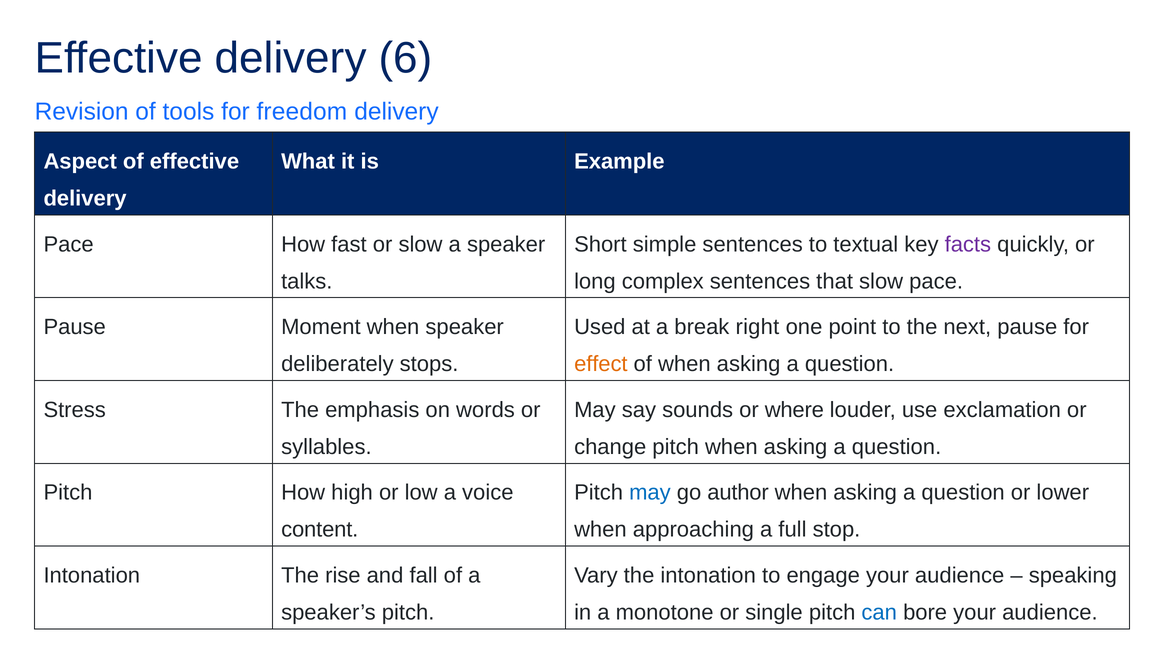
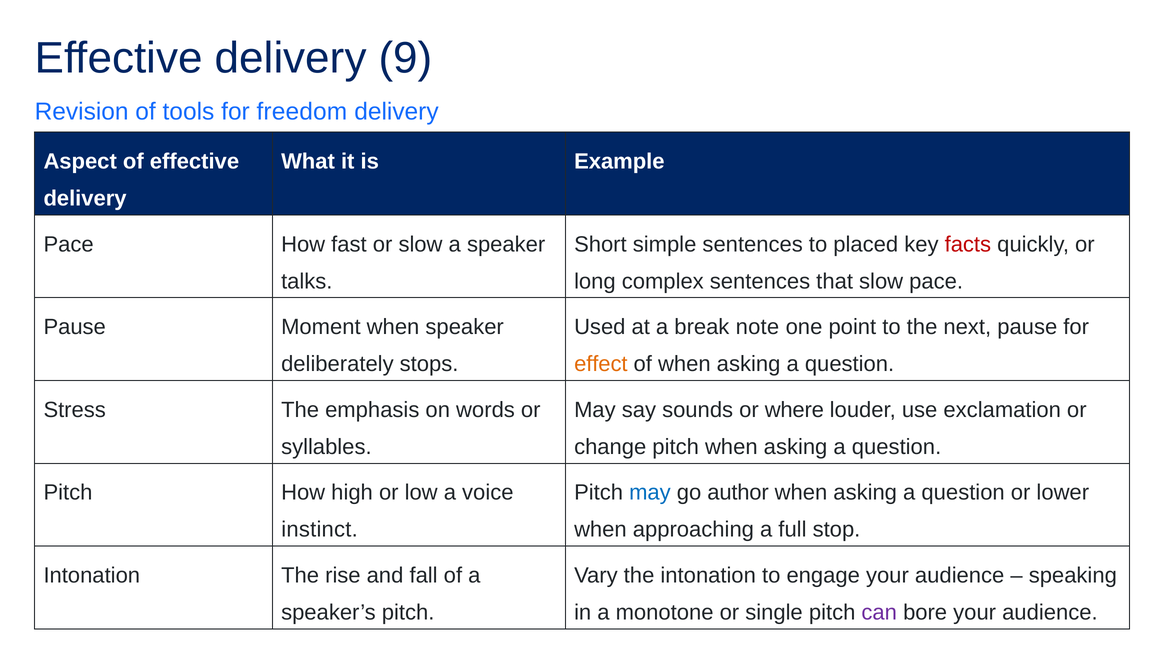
6: 6 -> 9 (406, 58)
textual: textual -> placed (866, 244)
facts colour: purple -> red (968, 244)
right: right -> note (757, 327)
content: content -> instinct (320, 530)
can colour: blue -> purple (879, 612)
